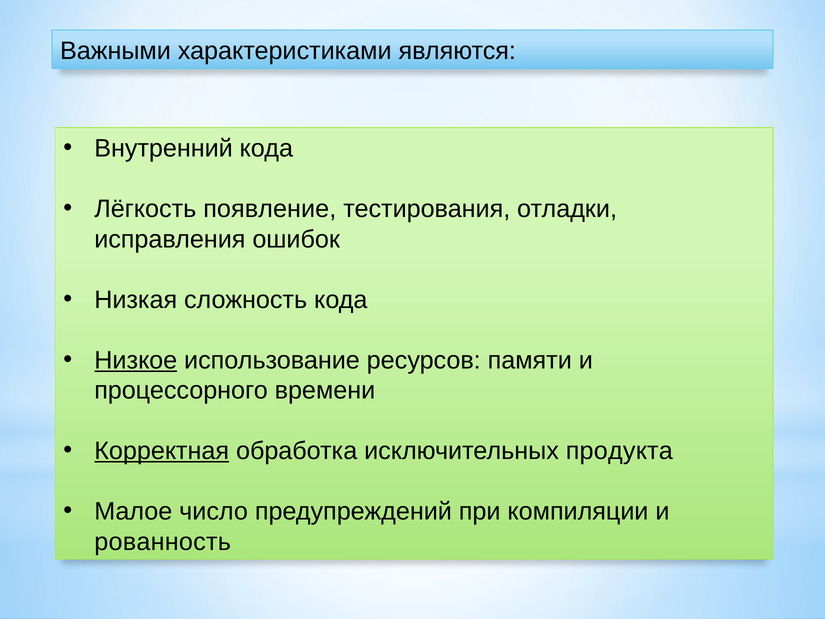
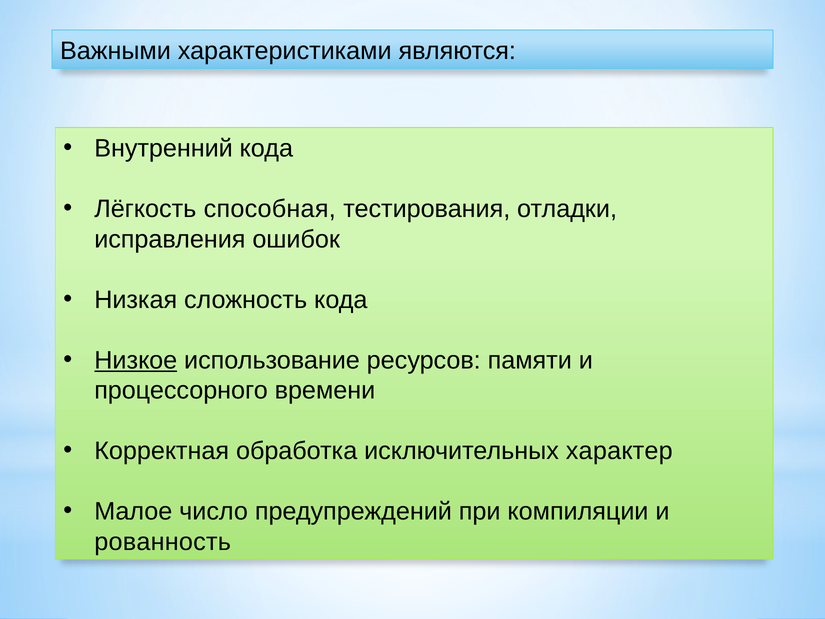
появление: появление -> способная (270, 209)
Корректная underline: present -> none (162, 451)
продукта: продукта -> характер (619, 451)
